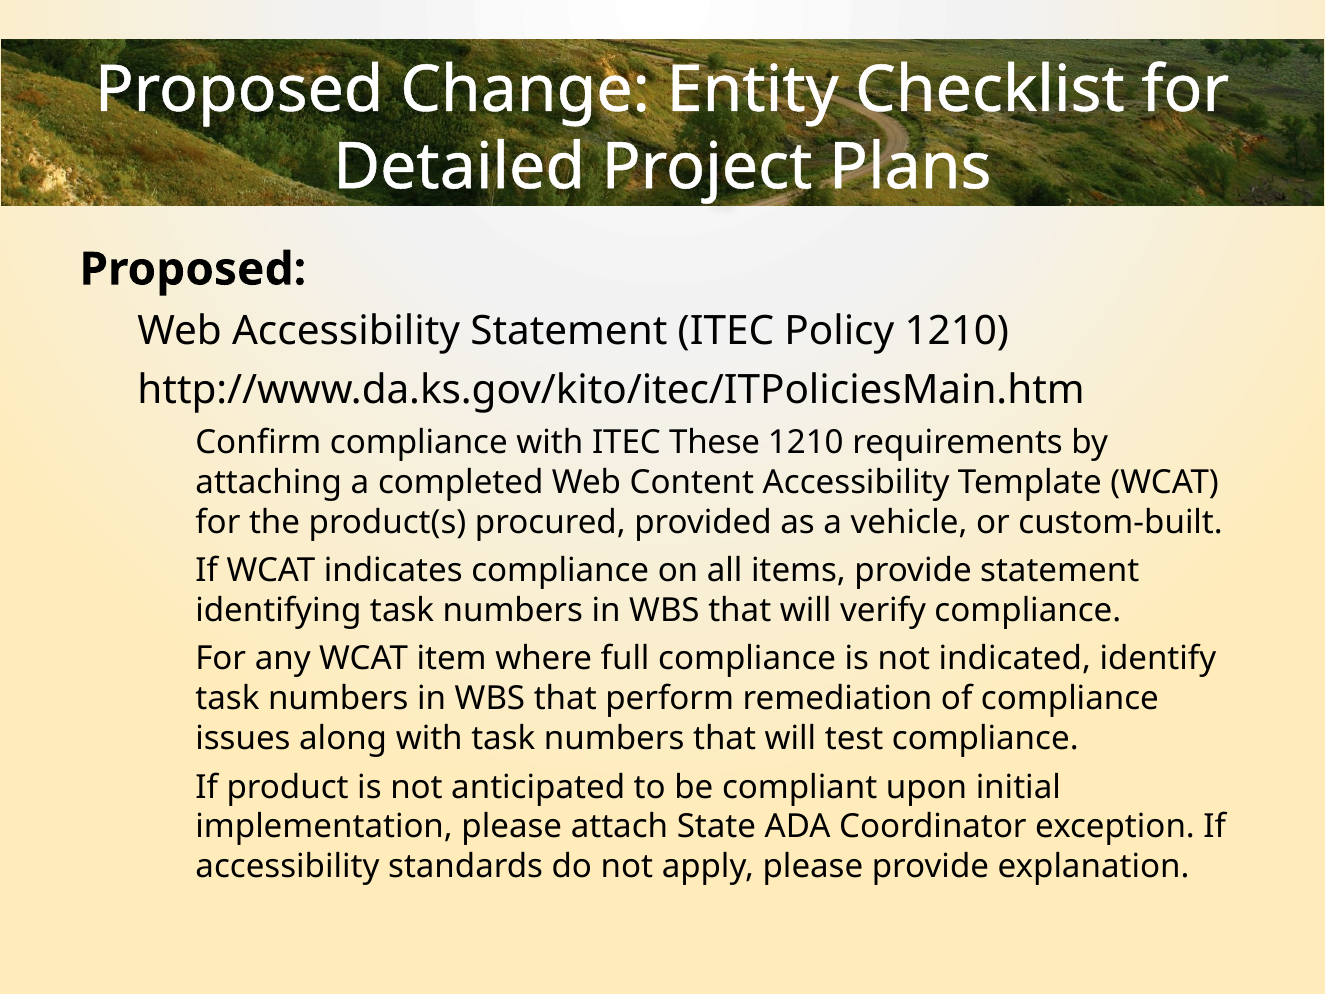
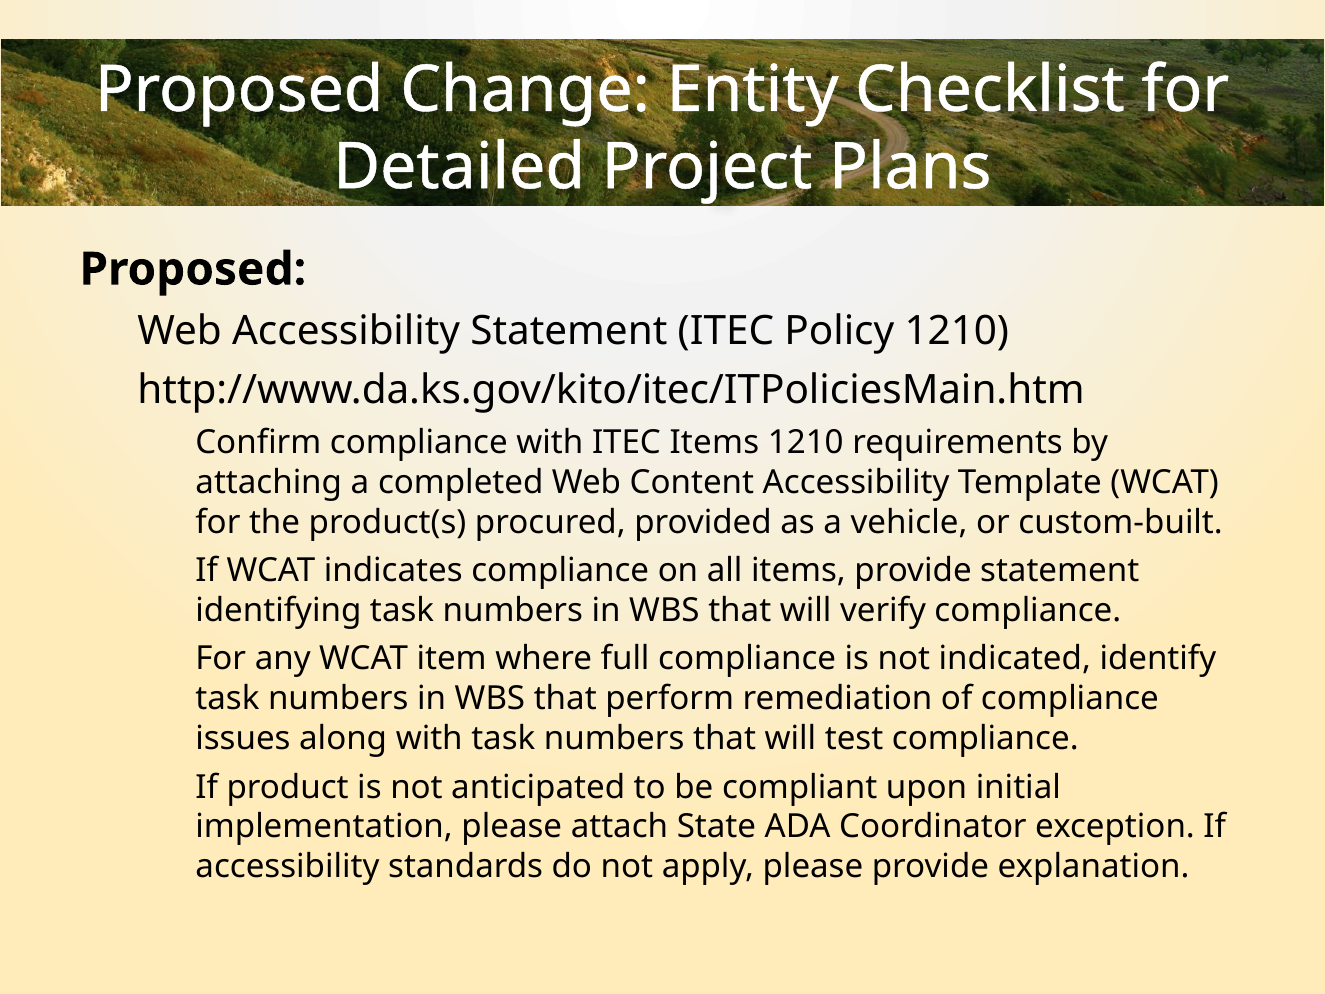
ITEC These: These -> Items (714, 442)
